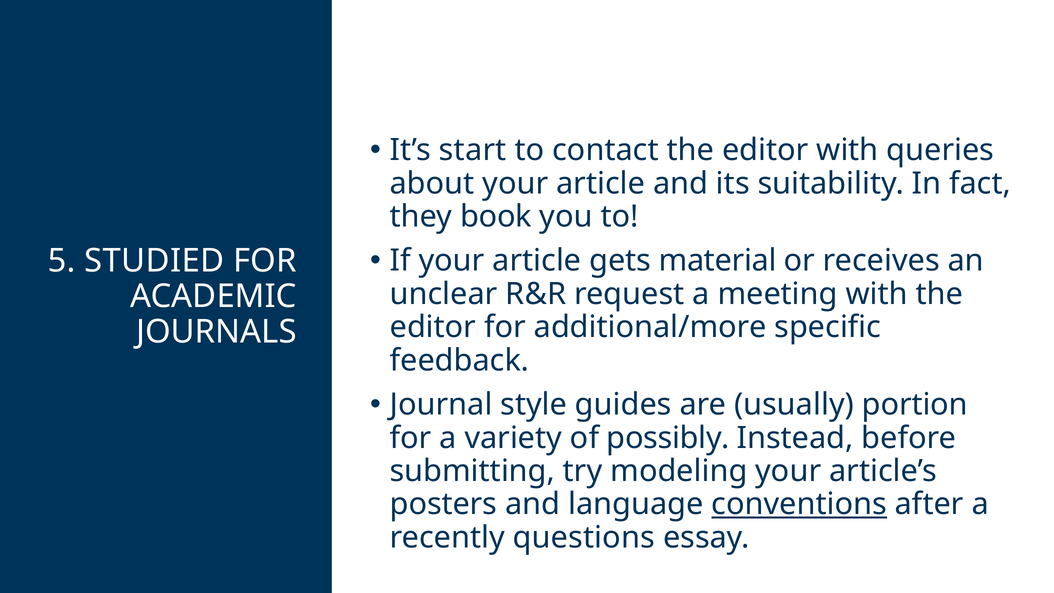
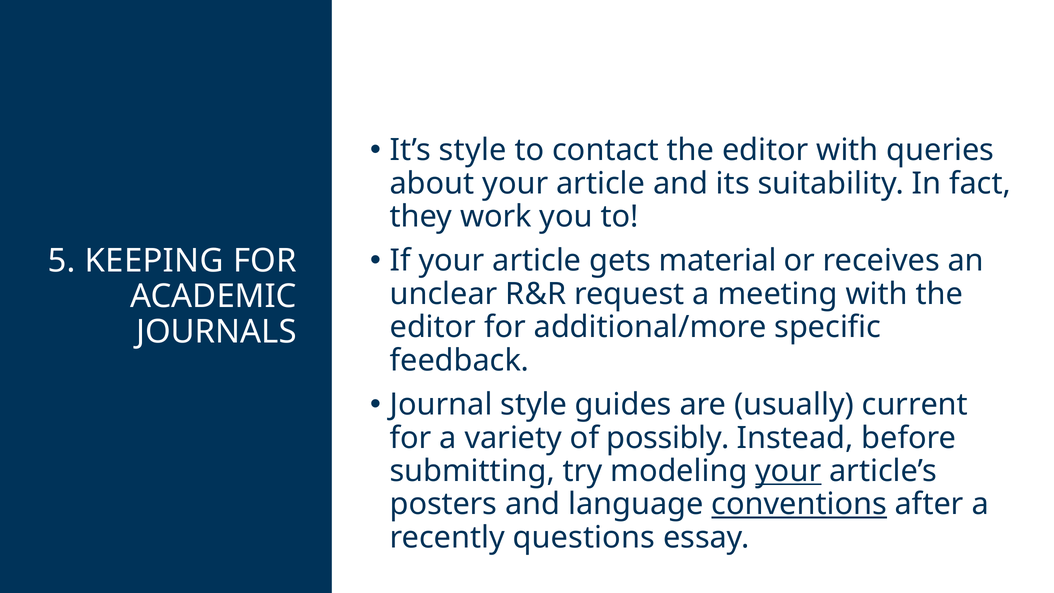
It’s start: start -> style (473, 150)
book: book -> work (496, 217)
STUDIED: STUDIED -> KEEPING (154, 261)
portion: portion -> current (915, 405)
your underline: none -> present (788, 471)
